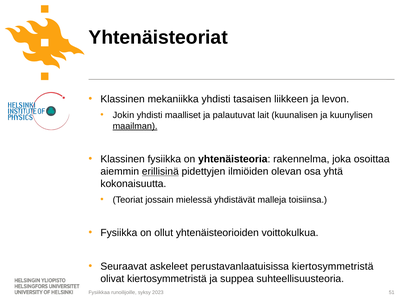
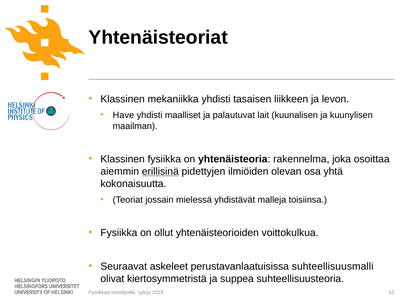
Jokin: Jokin -> Have (123, 115)
maailman underline: present -> none (135, 126)
perustavanlaatuisissa kiertosymmetristä: kiertosymmetristä -> suhteellisuusmalli (333, 266)
